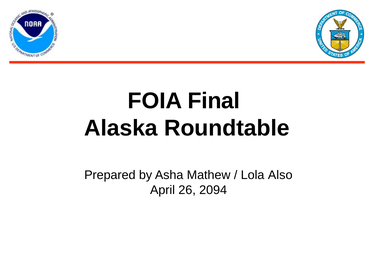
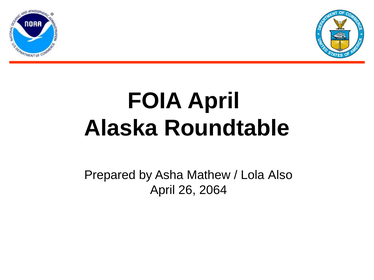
FOIA Final: Final -> April (214, 101)
2094: 2094 -> 2064 (213, 190)
